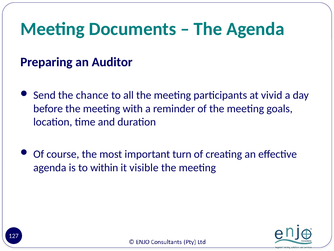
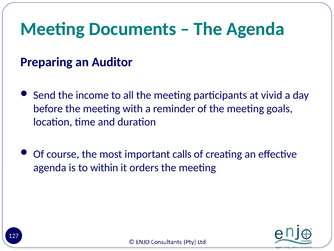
chance: chance -> income (92, 95)
turn: turn -> calls (182, 154)
visible: visible -> orders (144, 167)
